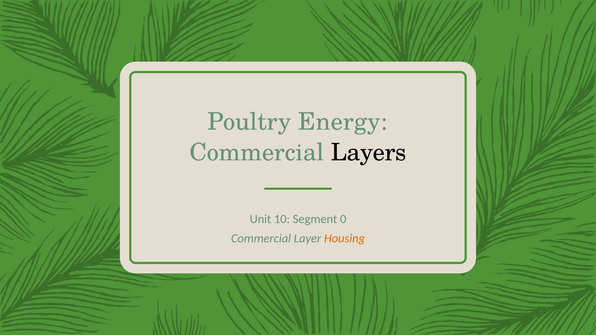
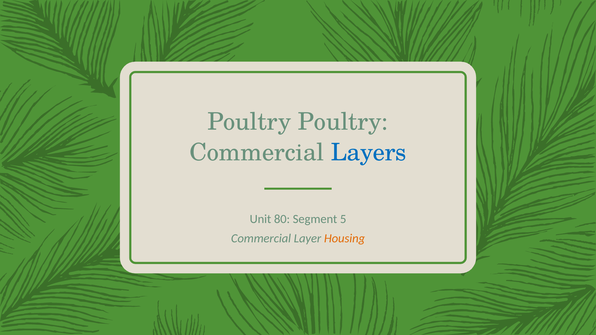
Poultry Energy: Energy -> Poultry (343, 122)
Layers colour: black -> blue (369, 152)
10: 10 -> 80 (282, 219)
0: 0 -> 5 (343, 219)
